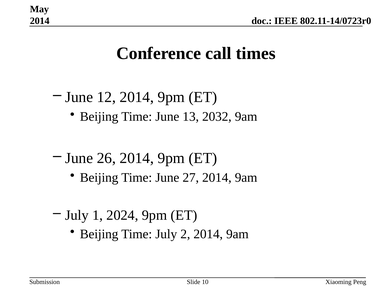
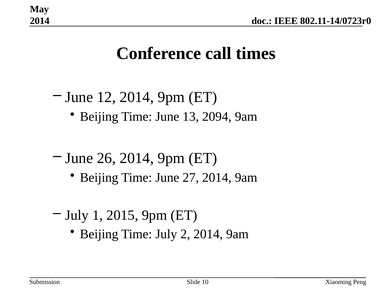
2032: 2032 -> 2094 (217, 117)
2024: 2024 -> 2015 (122, 215)
